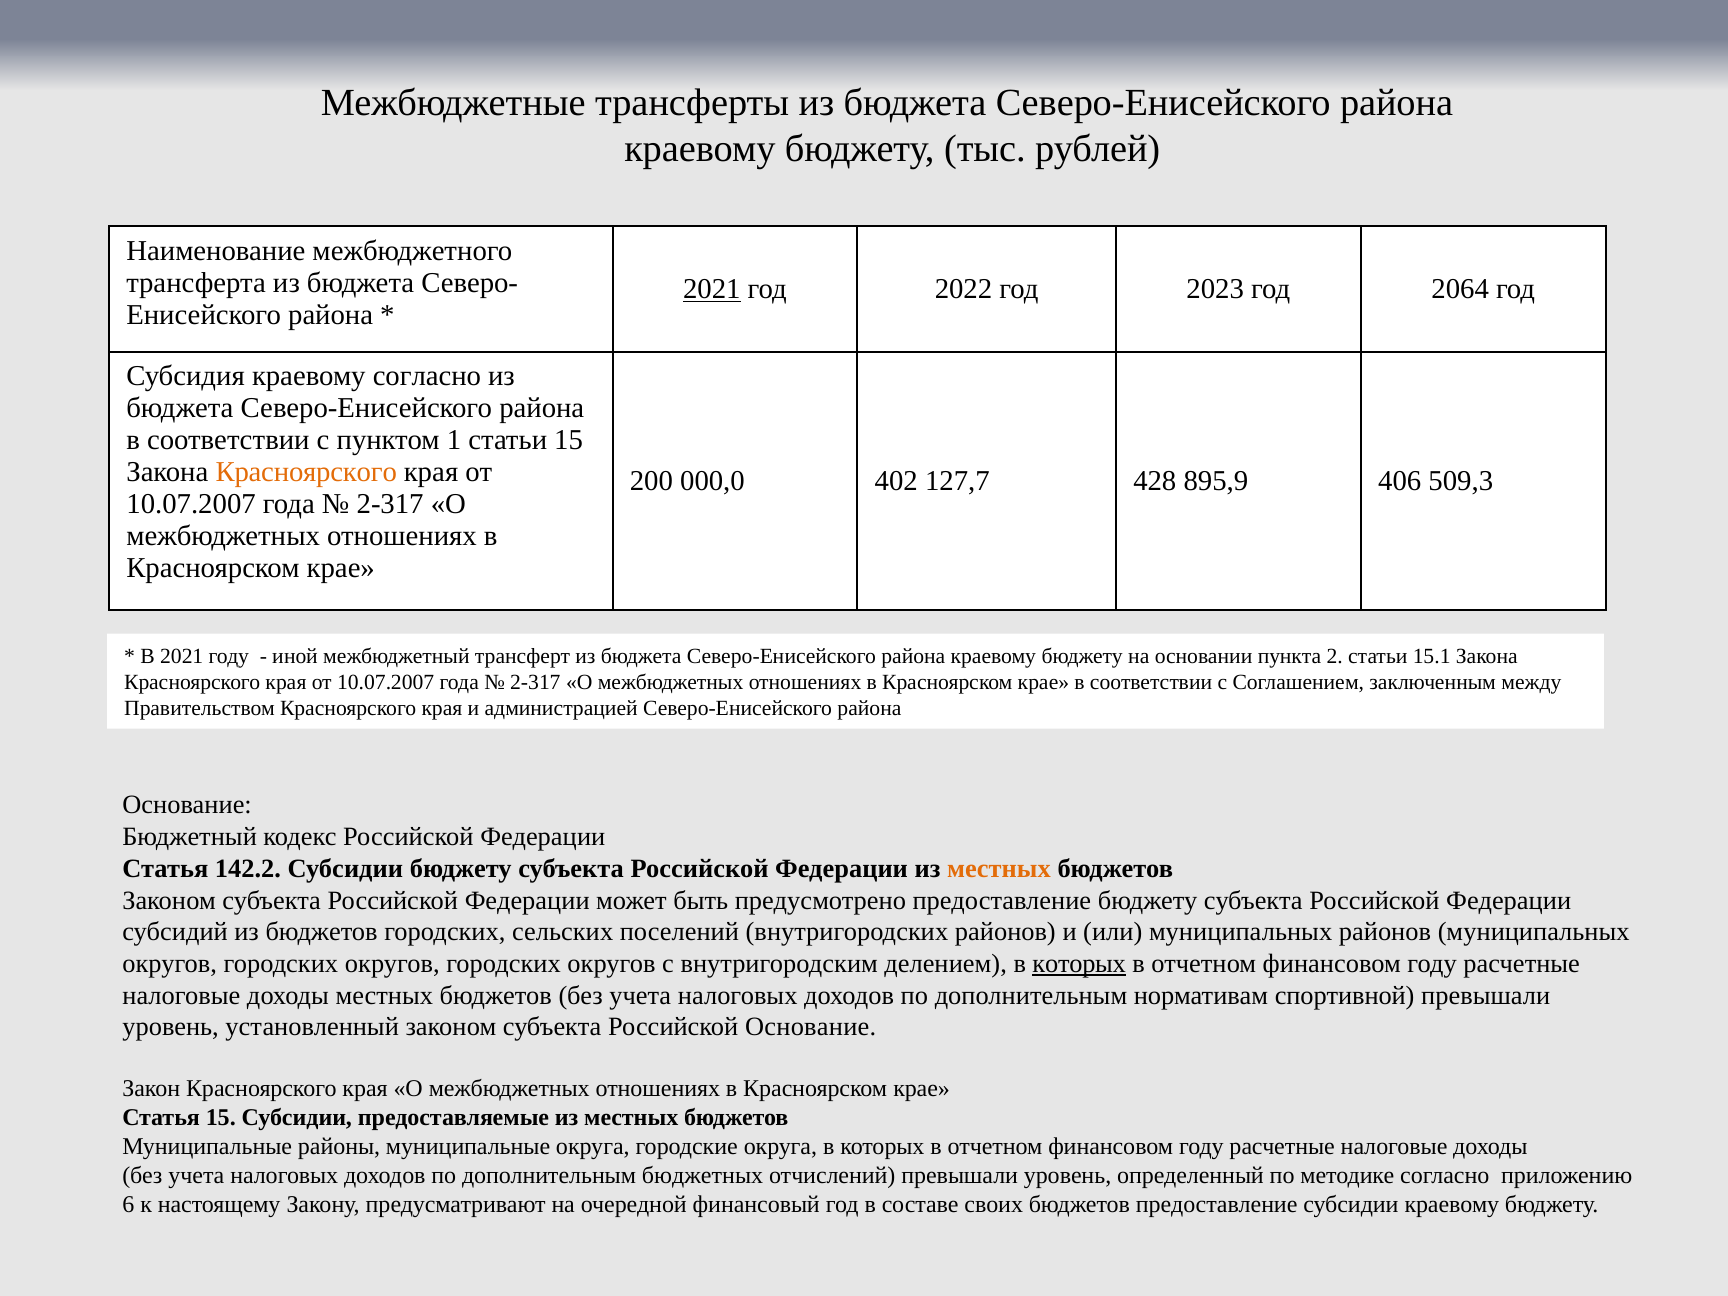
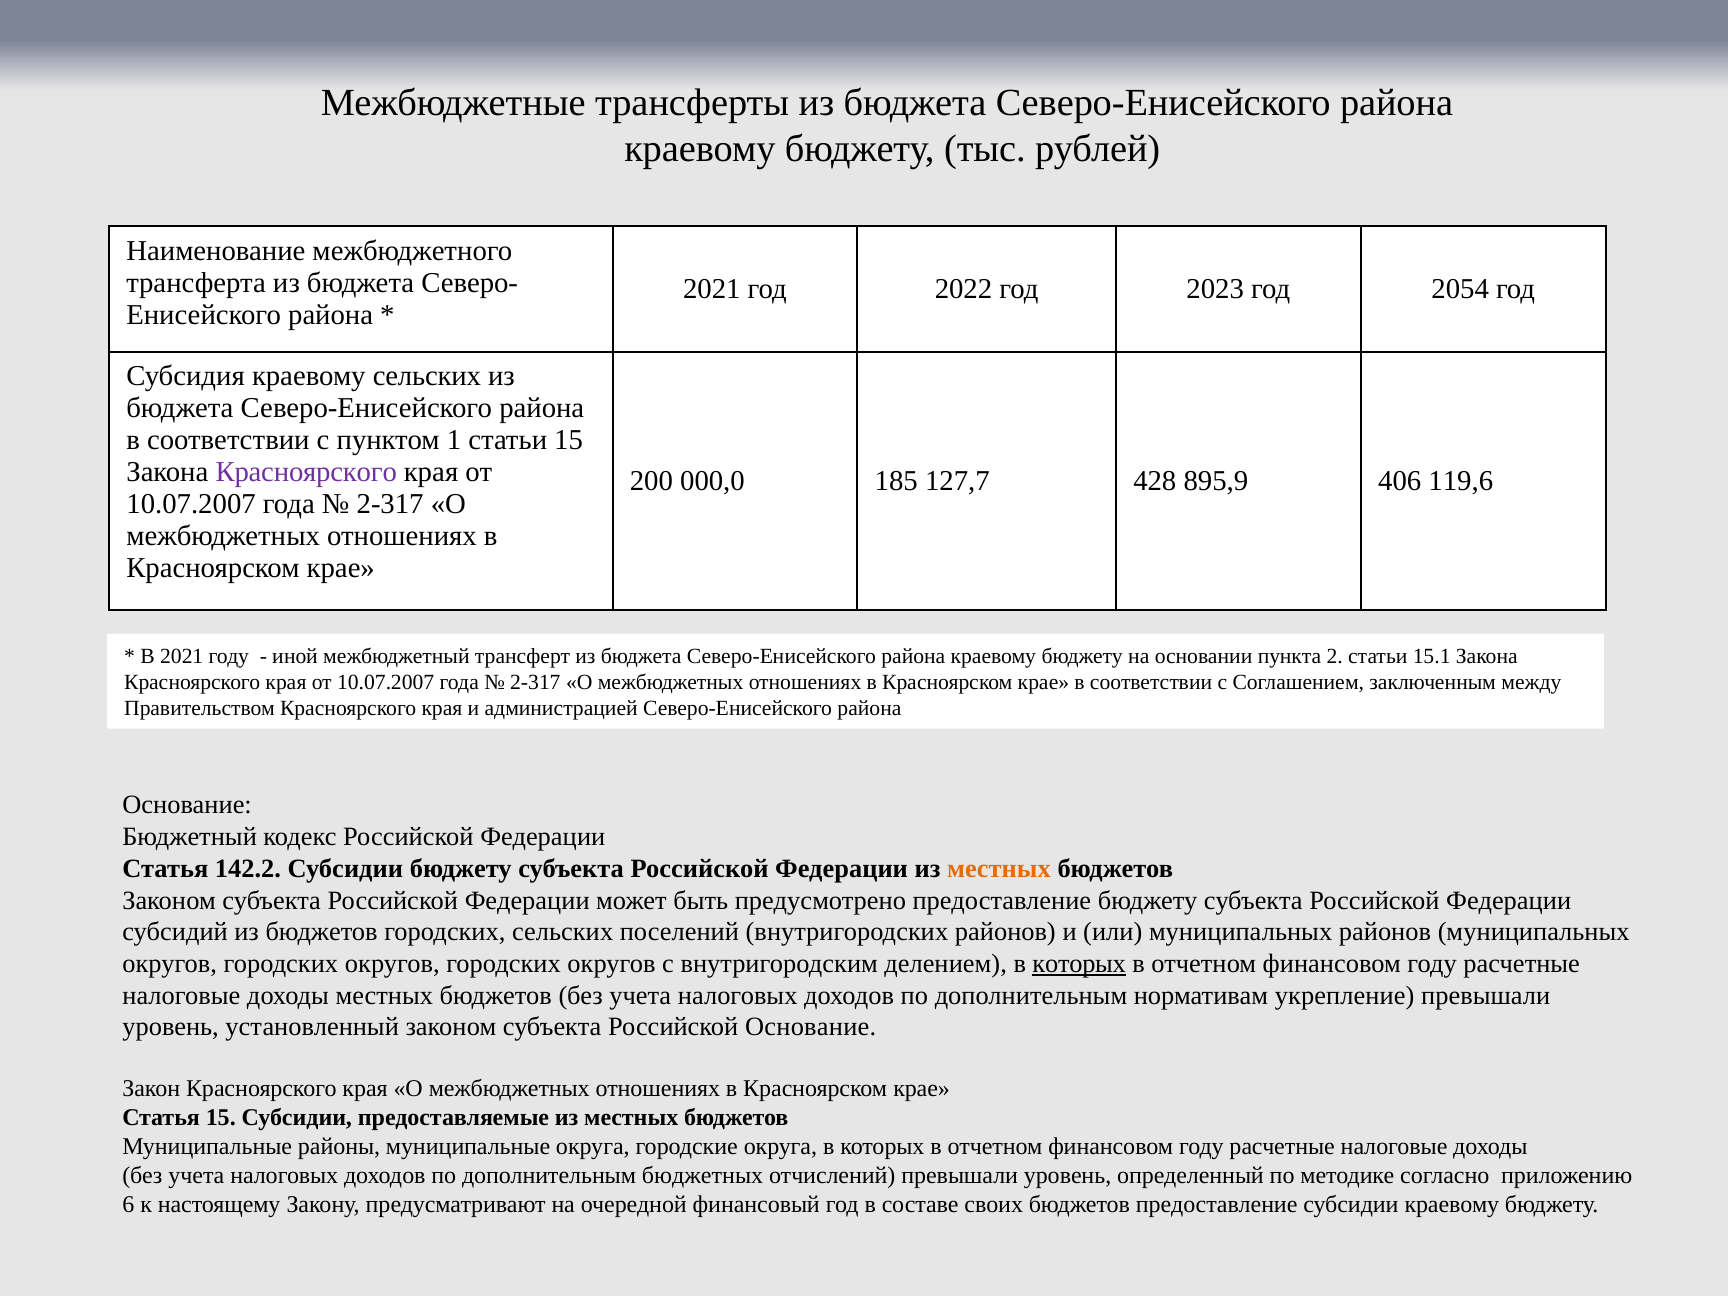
2021 underline: present -> none (712, 289)
2064: 2064 -> 2054 (1460, 289)
краевому согласно: согласно -> сельских (427, 376)
Красноярского colour: orange -> purple (306, 472)
402: 402 -> 185 (896, 481)
509,3: 509,3 -> 119,6 (1461, 481)
спортивной: спортивной -> укрепление (1345, 996)
